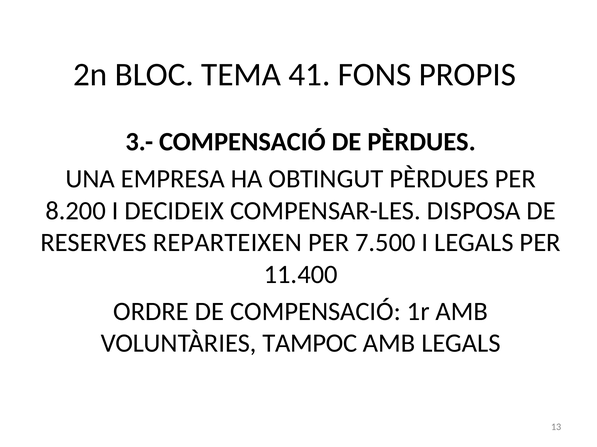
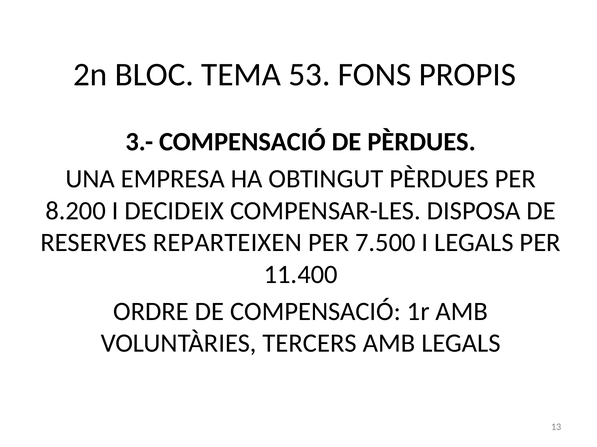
41: 41 -> 53 (309, 75)
TAMPOC: TAMPOC -> TERCERS (310, 344)
